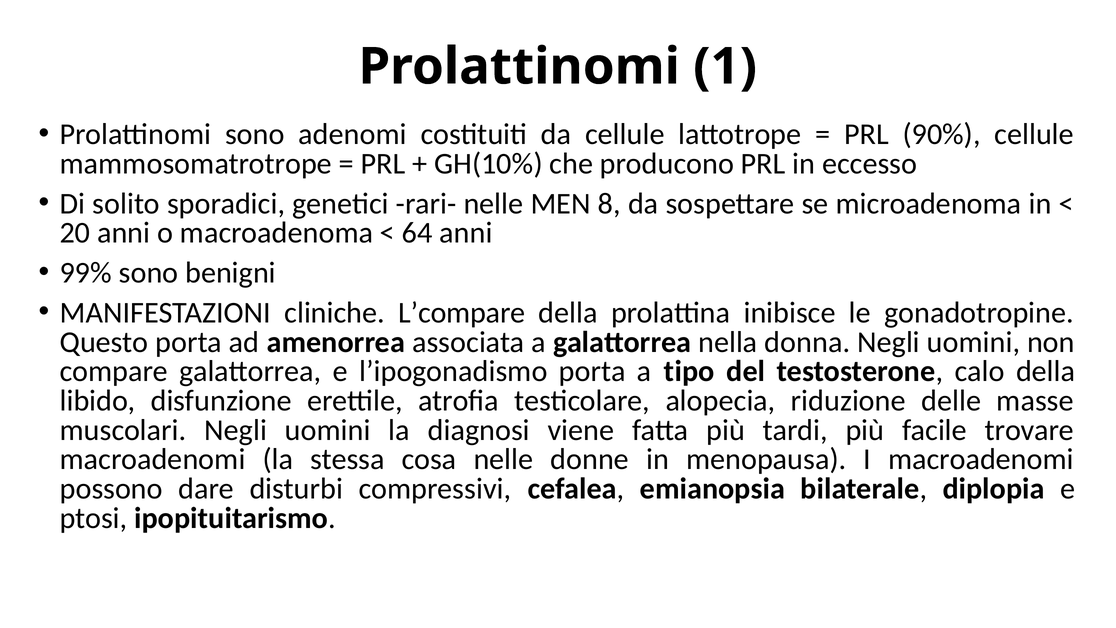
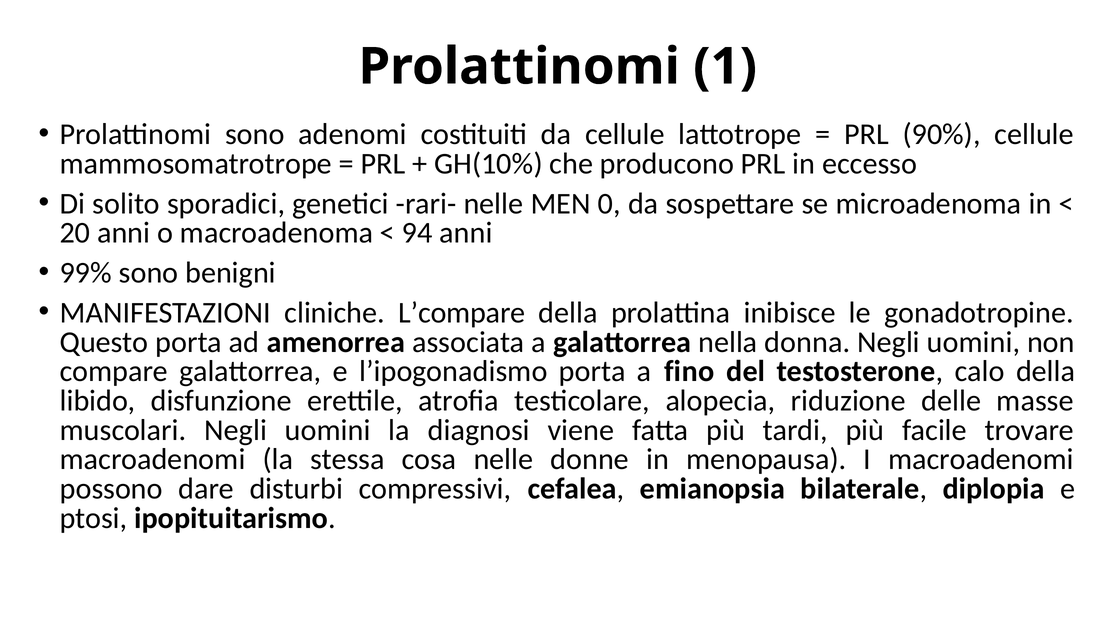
8: 8 -> 0 (609, 204)
64: 64 -> 94 (417, 233)
tipo: tipo -> fino (689, 371)
